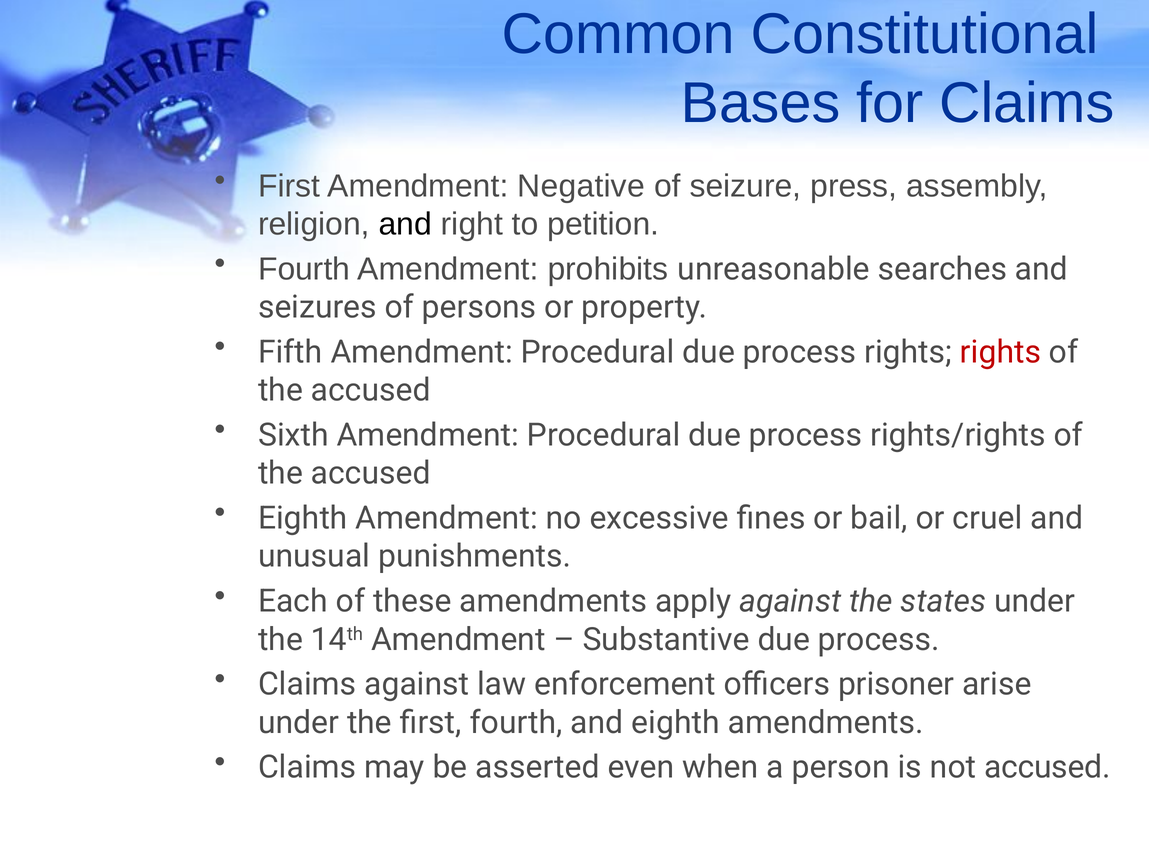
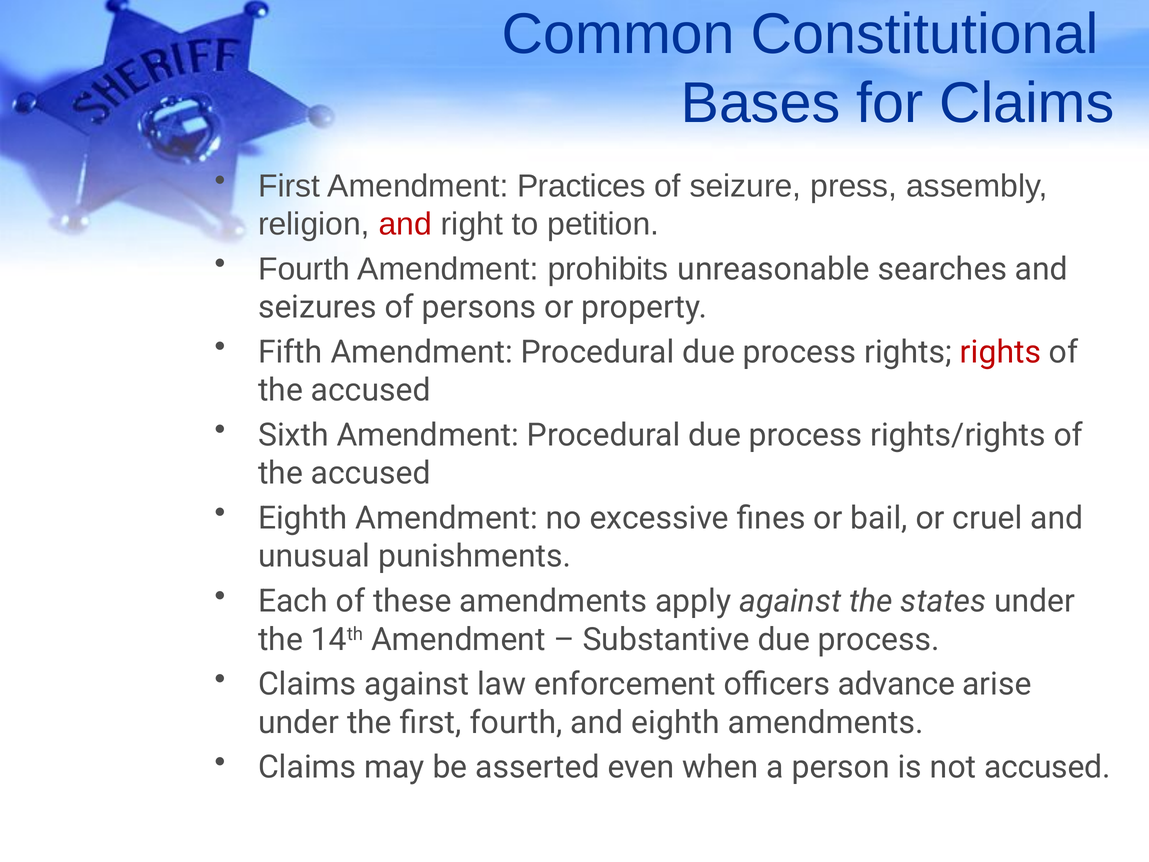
Negative: Negative -> Practices (581, 186)
and colour: black -> red (405, 224)
prisoner: prisoner -> advance (896, 684)
